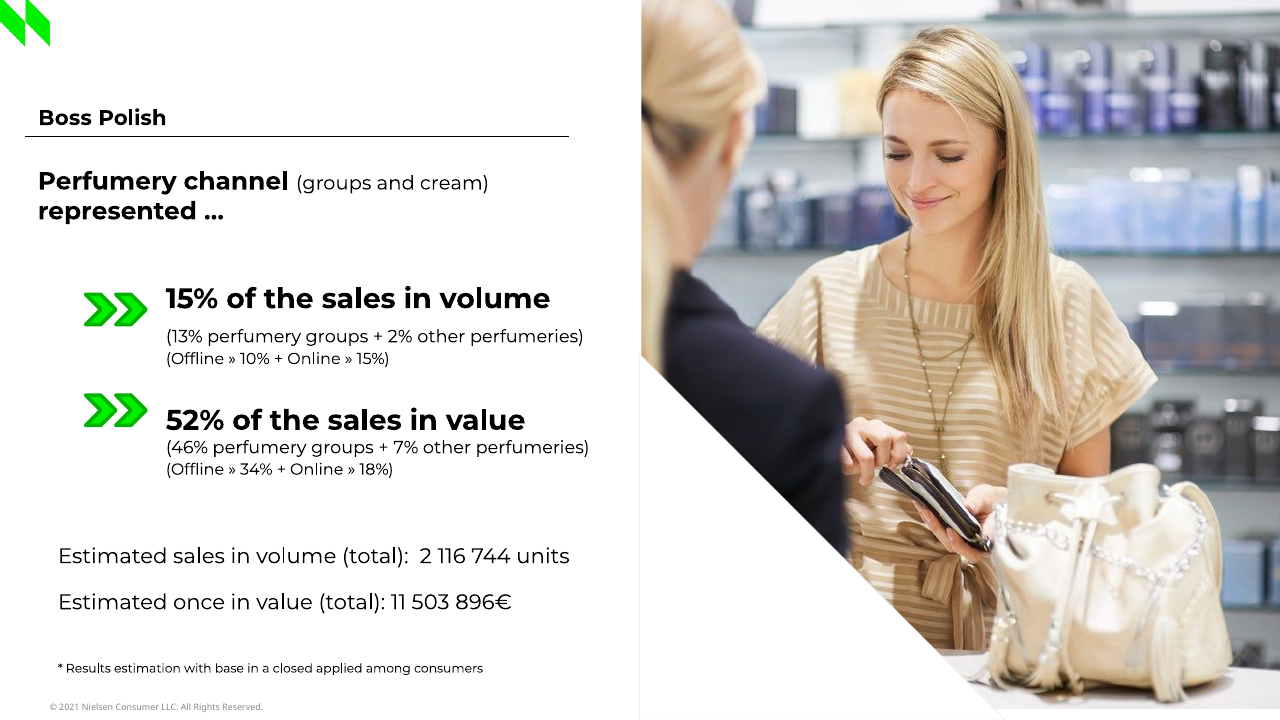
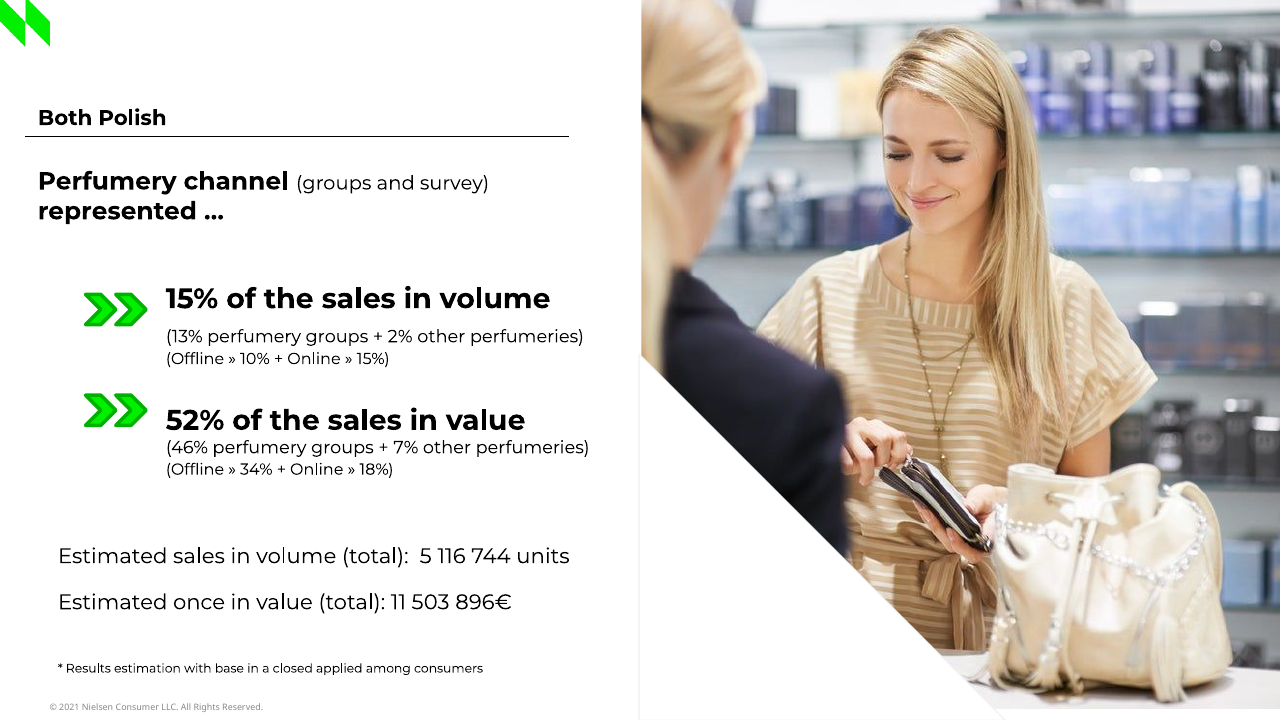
Boss: Boss -> Both (65, 118)
cream: cream -> survey (455, 183)
2: 2 -> 5 (426, 556)
